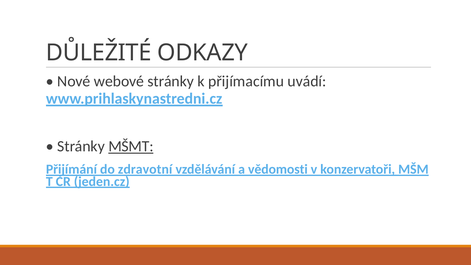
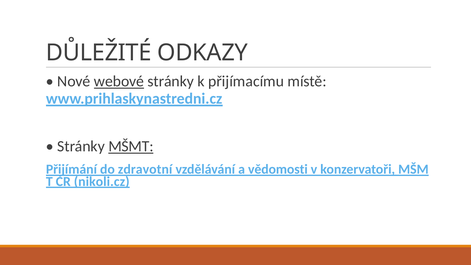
webové underline: none -> present (119, 81)
uvádí: uvádí -> místě (307, 81)
jeden.cz: jeden.cz -> nikoli.cz (102, 181)
